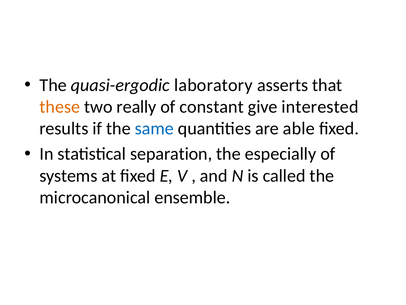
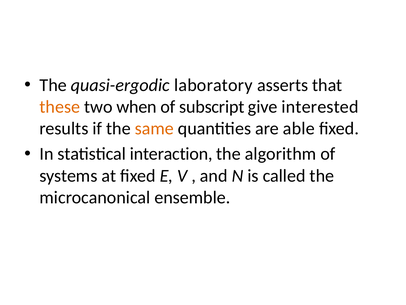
really: really -> when (137, 107)
constant: constant -> subscript (212, 107)
same colour: blue -> orange (154, 128)
separation: separation -> interaction (171, 154)
especially: especially -> algorithm (281, 154)
